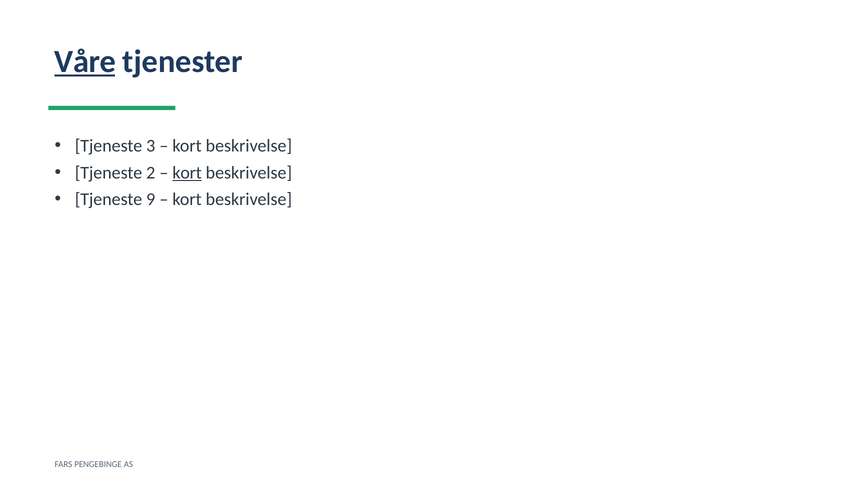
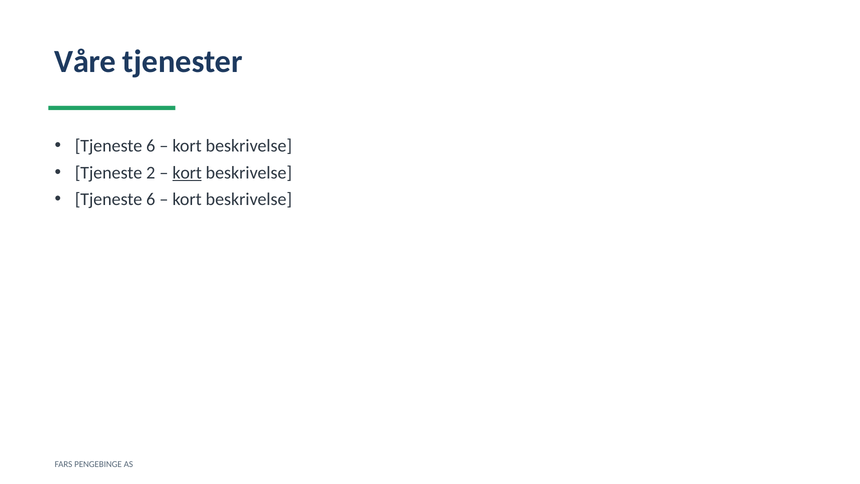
Våre underline: present -> none (85, 61)
3: 3 -> 6 (151, 146)
9: 9 -> 6 (151, 199)
